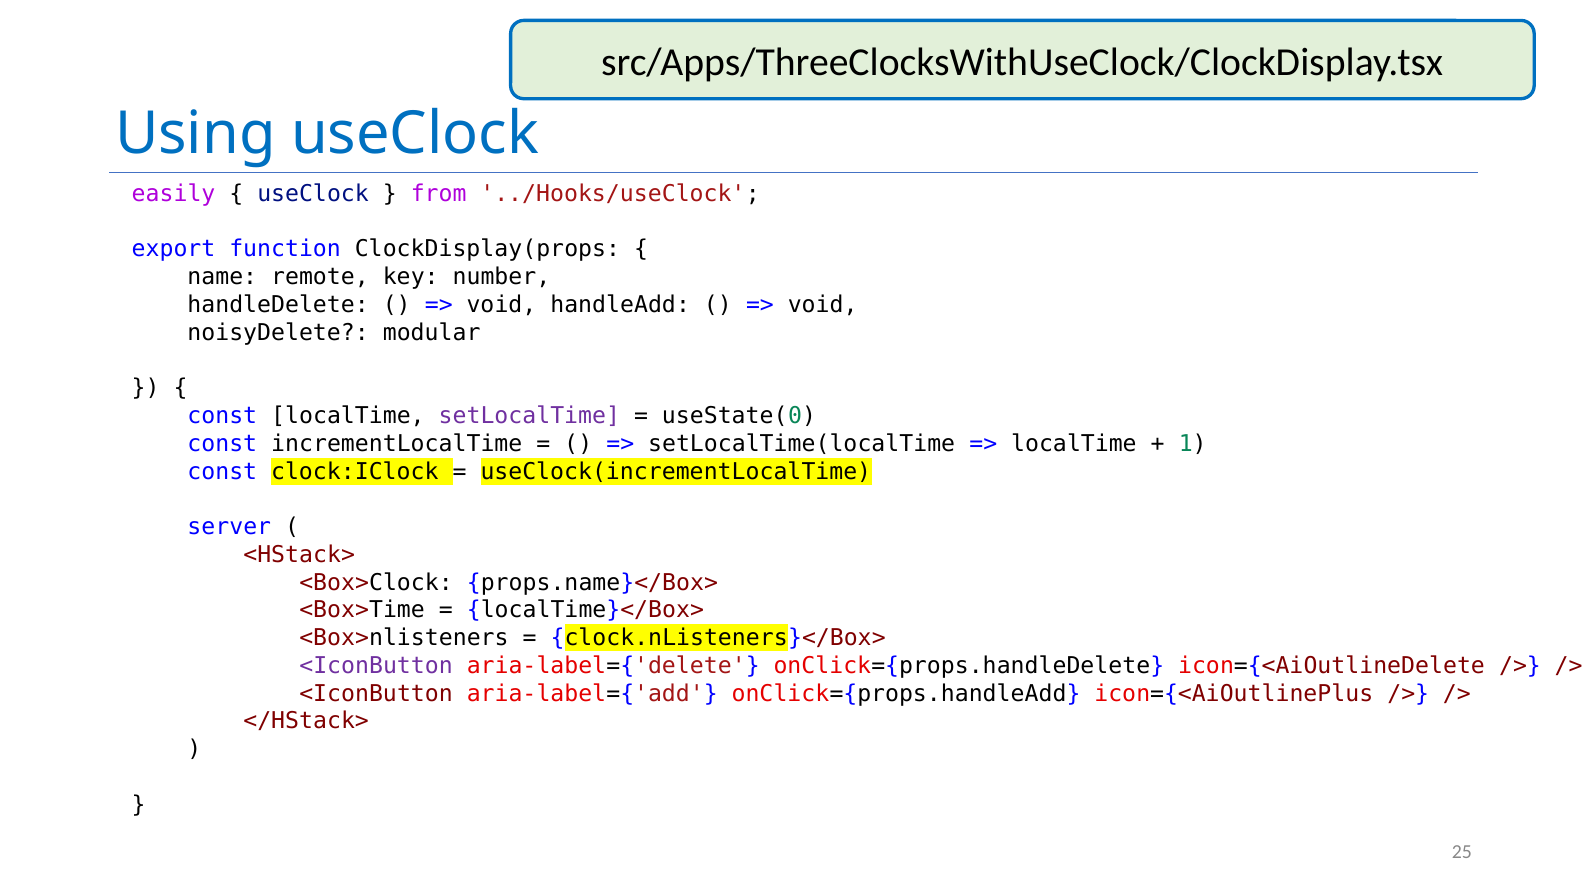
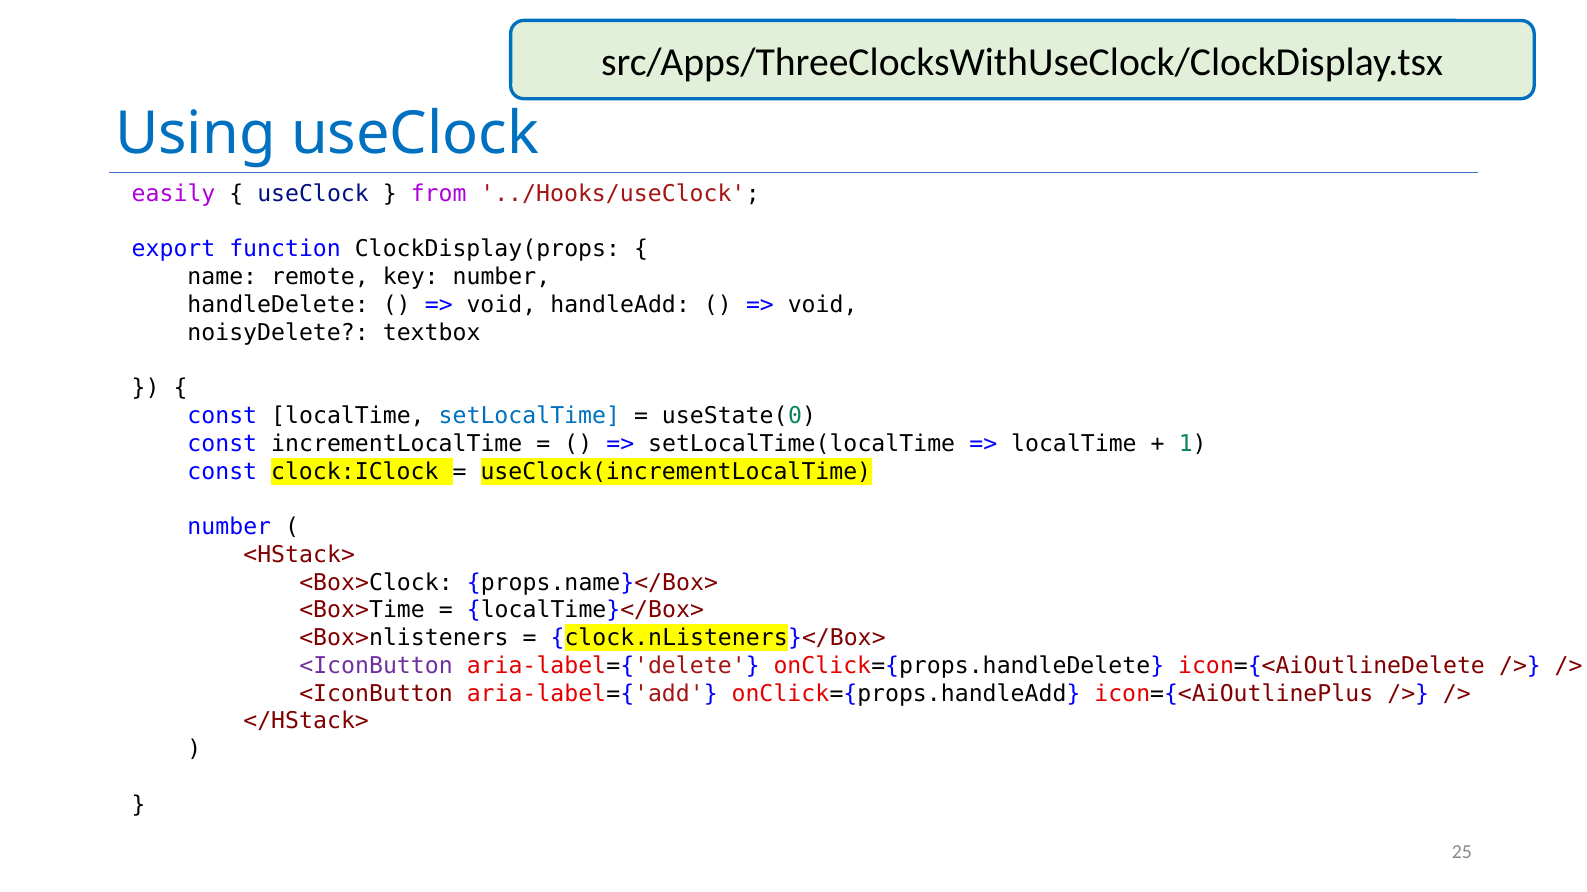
modular: modular -> textbox (432, 333)
setLocalTime colour: purple -> blue (529, 416)
server: server -> number (229, 527)
